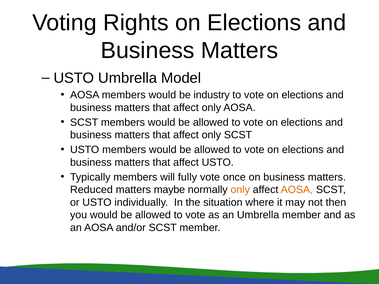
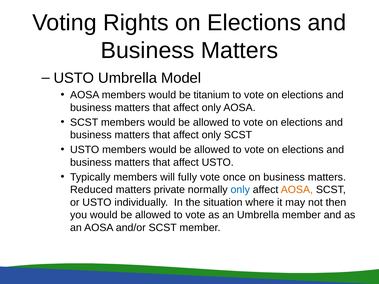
industry: industry -> titanium (212, 95)
maybe: maybe -> private (169, 190)
only colour: orange -> blue (240, 190)
